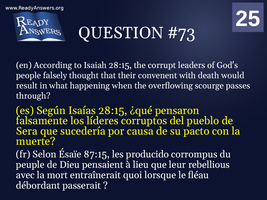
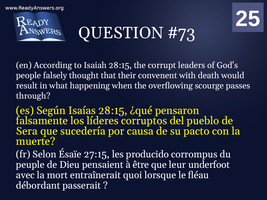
87:15: 87:15 -> 27:15 (97, 155)
lieu: lieu -> être (141, 165)
rebellious: rebellious -> underfoot (209, 165)
